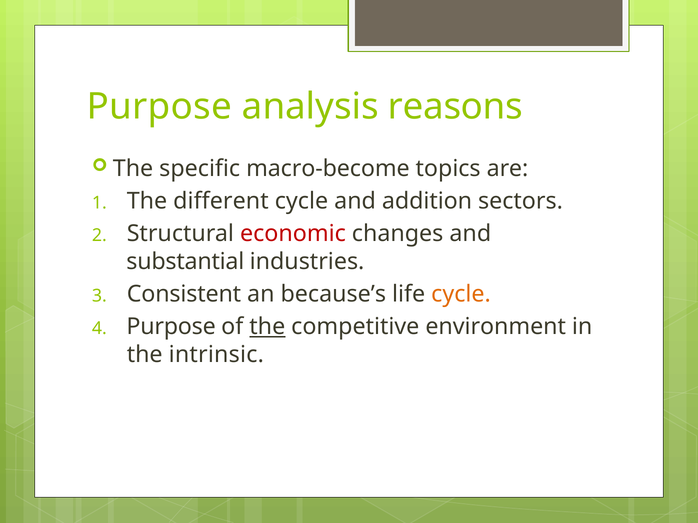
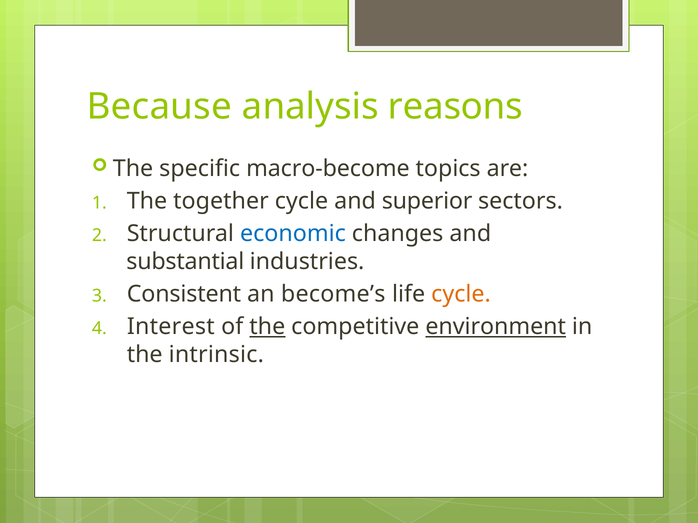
Purpose: Purpose -> Because (159, 107)
different: different -> together (221, 201)
addition: addition -> superior (427, 201)
economic colour: red -> blue (293, 234)
because’s: because’s -> become’s (333, 294)
Purpose: Purpose -> Interest (171, 327)
environment underline: none -> present (496, 327)
